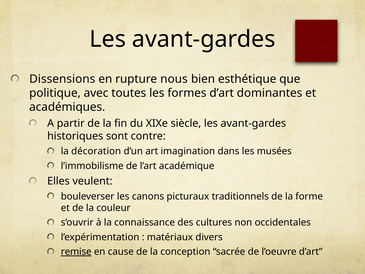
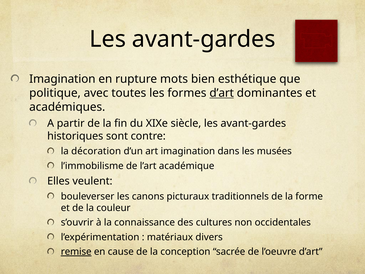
Dissensions: Dissensions -> Imagination (62, 79)
nous: nous -> mots (174, 79)
d’art underline: none -> present (222, 93)
